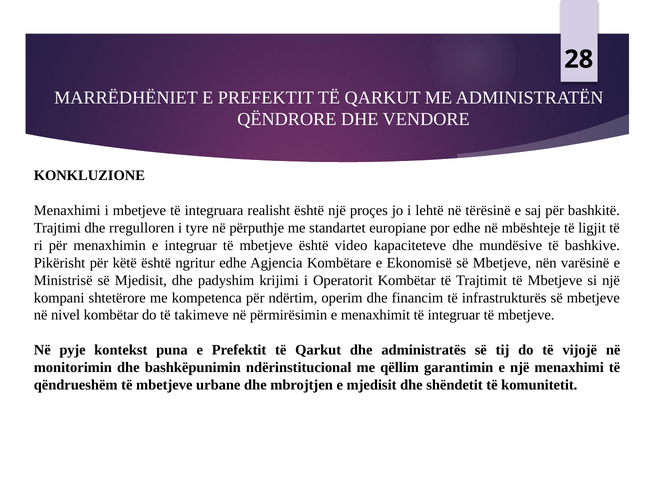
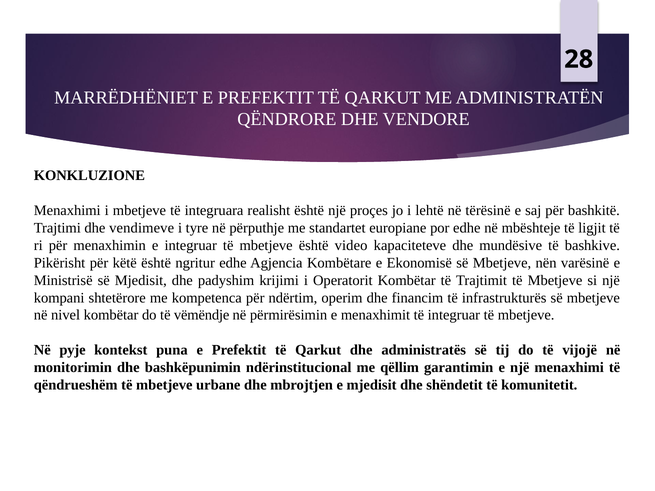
rregulloren: rregulloren -> vendimeve (142, 228)
takimeve: takimeve -> vëmëndje (202, 315)
